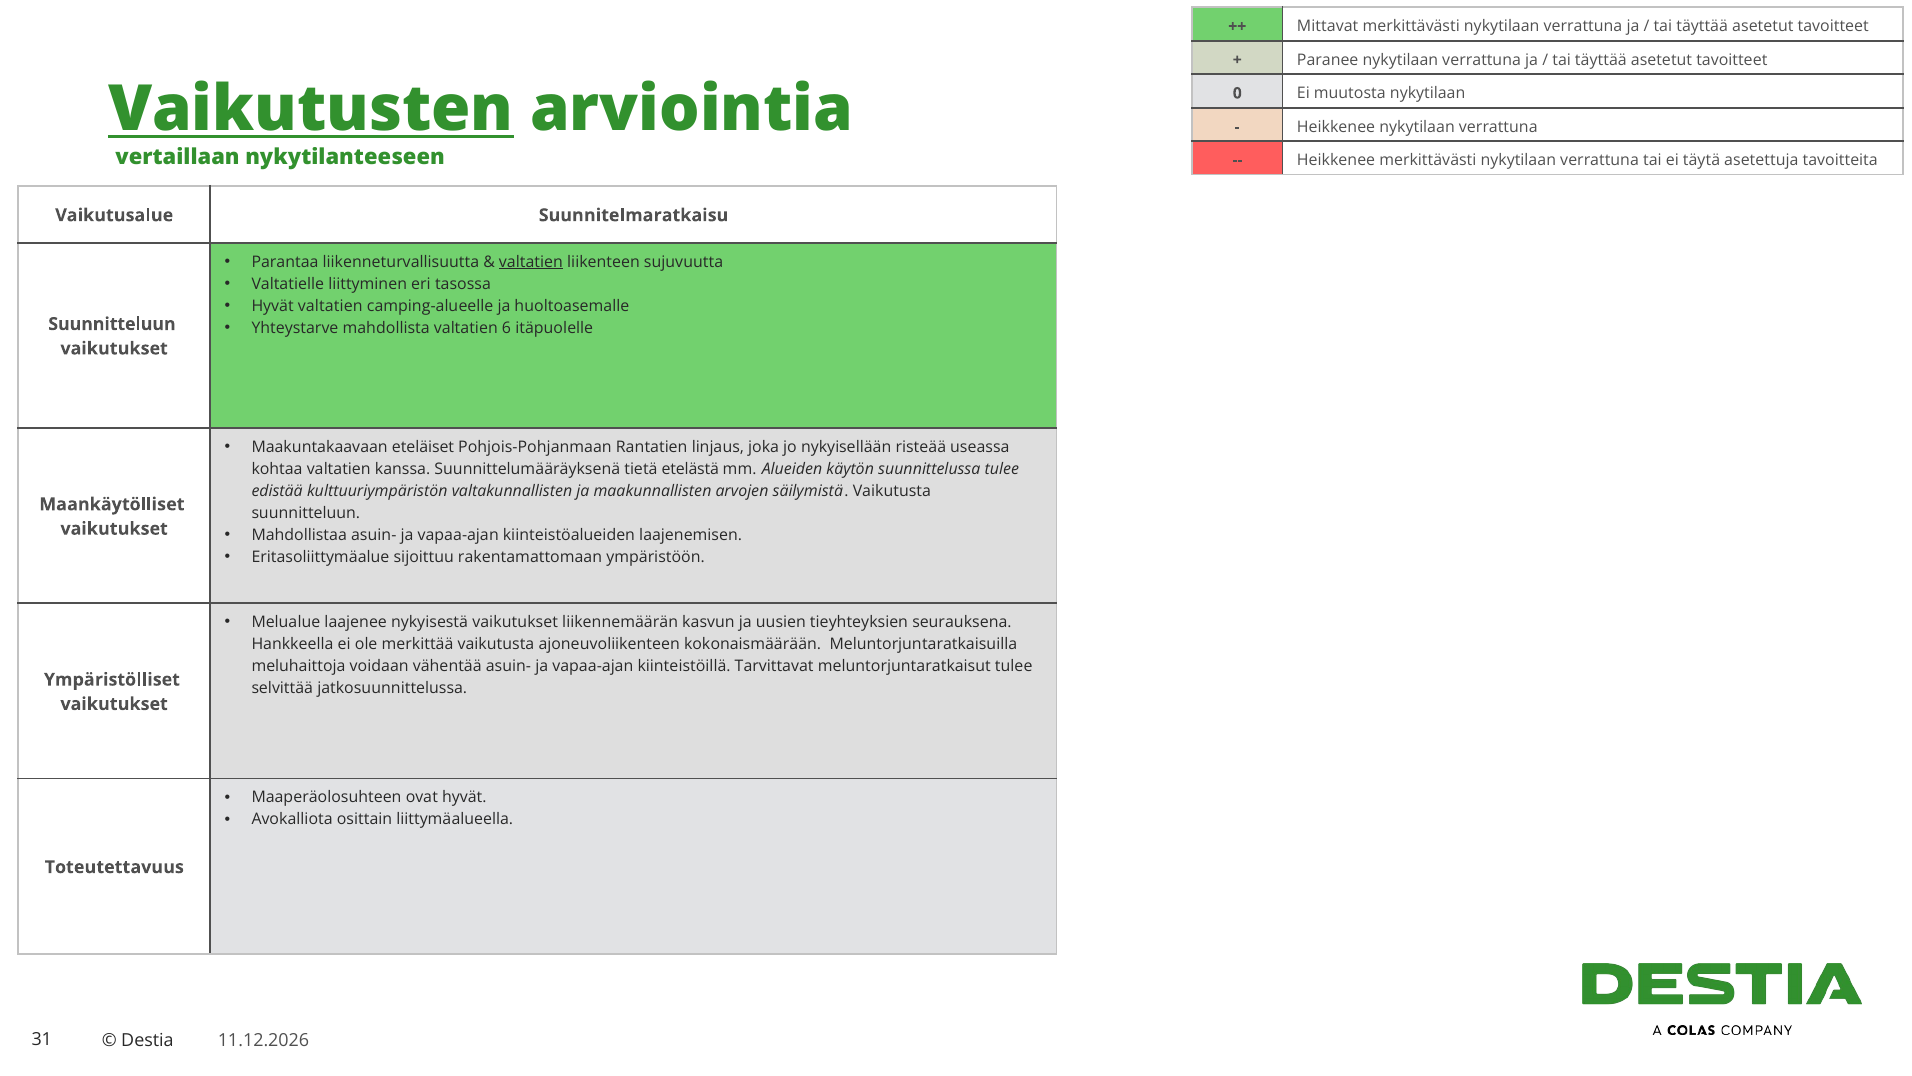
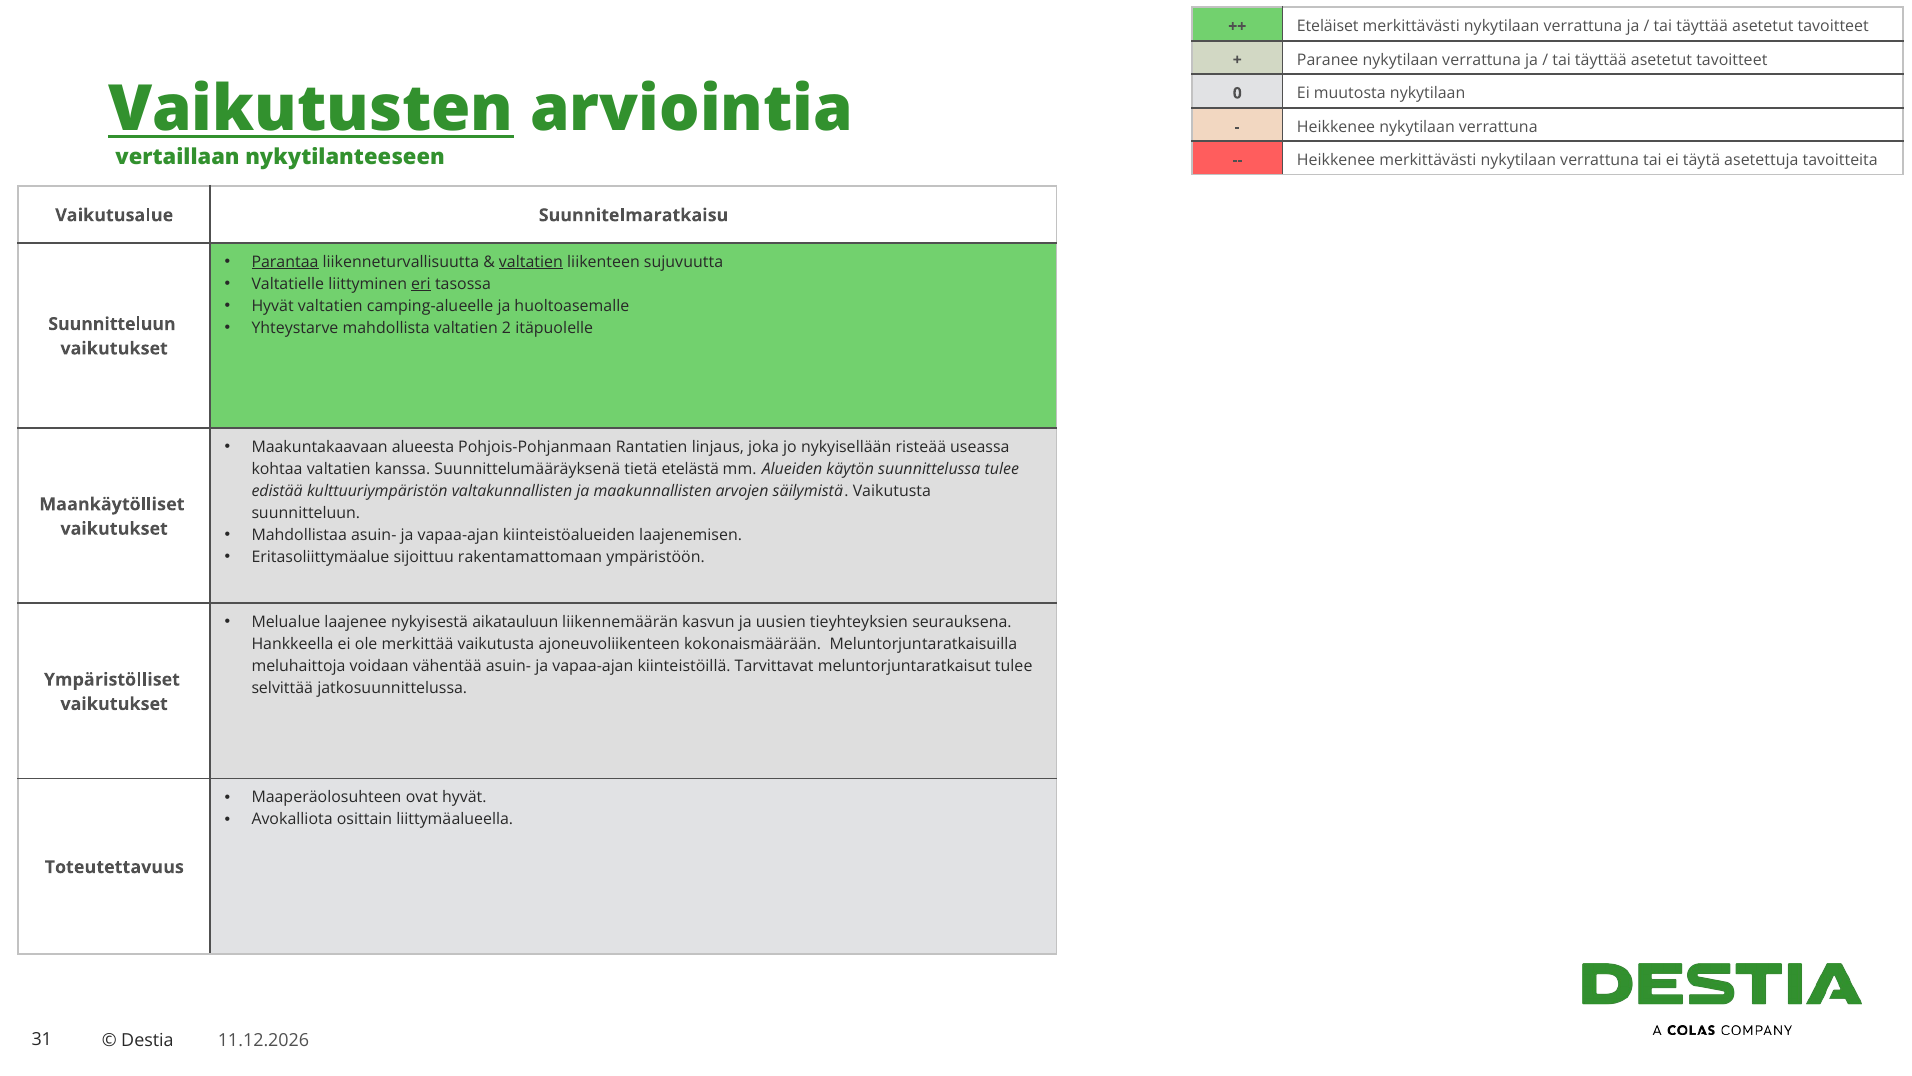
Mittavat: Mittavat -> Eteläiset (1328, 26)
Parantaa underline: none -> present (285, 262)
eri underline: none -> present (421, 284)
6: 6 -> 2 (506, 328)
eteläiset: eteläiset -> alueesta (423, 447)
nykyisestä vaikutukset: vaikutukset -> aikatauluun (515, 622)
